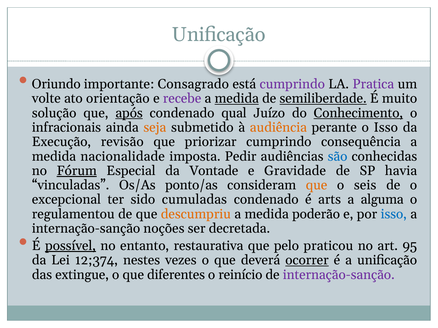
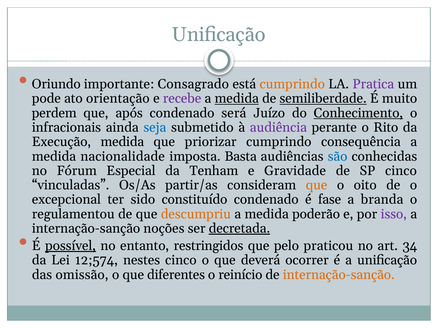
cumprindo colour: purple -> orange (292, 84)
volte: volte -> pode (46, 99)
solução: solução -> perdem (54, 113)
após underline: present -> none (129, 113)
qual: qual -> será (234, 113)
seja colour: orange -> blue (155, 128)
audiência colour: orange -> purple (278, 128)
o Isso: Isso -> Rito (386, 128)
Execução revisão: revisão -> medida (122, 142)
Pedir: Pedir -> Basta (241, 157)
Fórum underline: present -> none (77, 171)
Vontade: Vontade -> Tenham (214, 171)
SP havia: havia -> cinco (401, 171)
ponto/as: ponto/as -> partir/as (191, 185)
seis: seis -> oito (365, 185)
cumuladas: cumuladas -> constituído (195, 200)
arts: arts -> fase (330, 200)
alguma: alguma -> branda (382, 200)
isso colour: blue -> purple (394, 214)
decretada underline: none -> present (239, 229)
restaurativa: restaurativa -> restringidos (208, 246)
95: 95 -> 34 (410, 246)
12;374: 12;374 -> 12;574 (96, 261)
nestes vezes: vezes -> cinco (181, 261)
ocorrer underline: present -> none (307, 261)
extingue: extingue -> omissão (82, 275)
internação-sanção colour: purple -> orange (339, 275)
